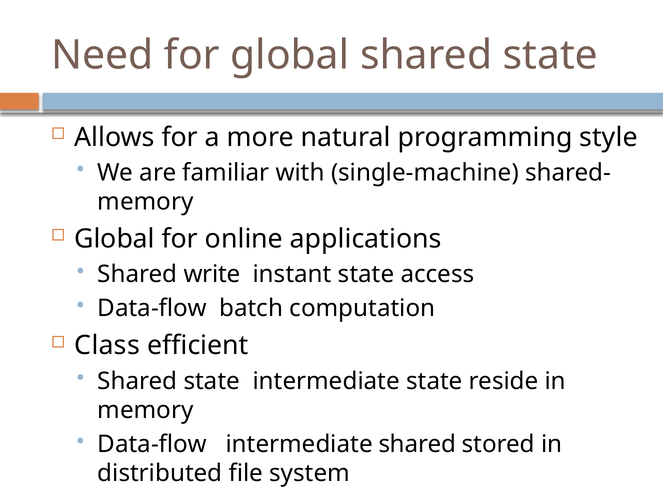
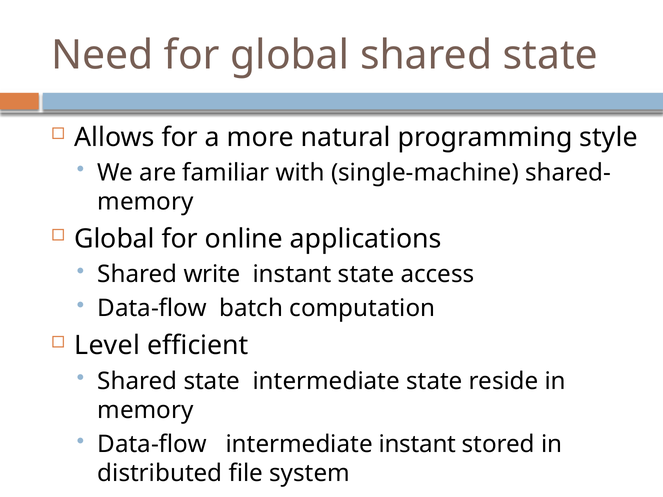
Class: Class -> Level (107, 346)
intermediate shared: shared -> instant (417, 444)
